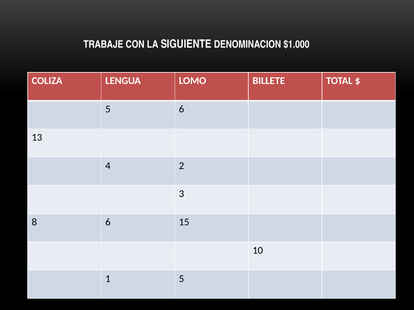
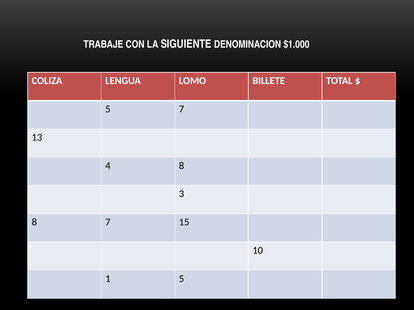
5 6: 6 -> 7 (182, 109)
4 2: 2 -> 8 (182, 166)
8 6: 6 -> 7 (108, 223)
